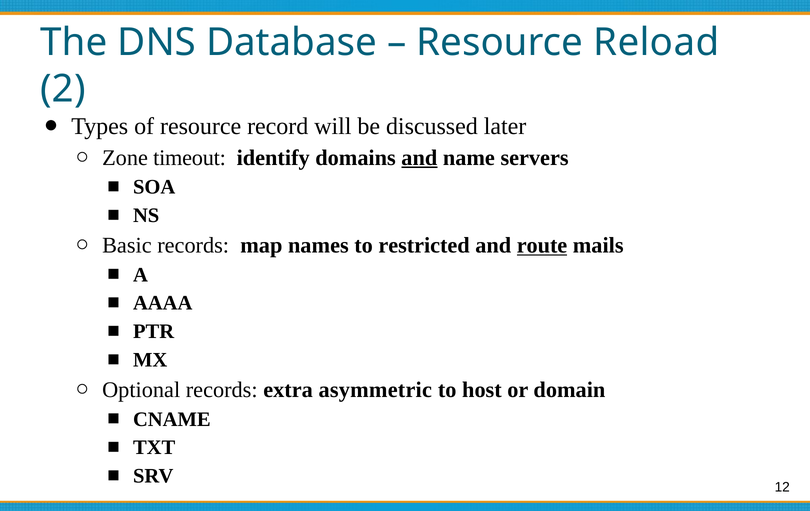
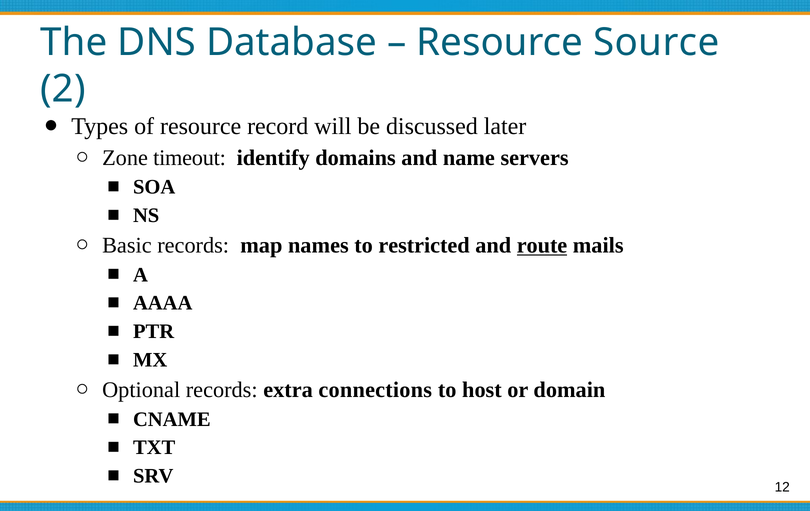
Reload: Reload -> Source (656, 42)
and underline: present -> none (419, 158)
asymmetric: asymmetric -> connections (375, 389)
